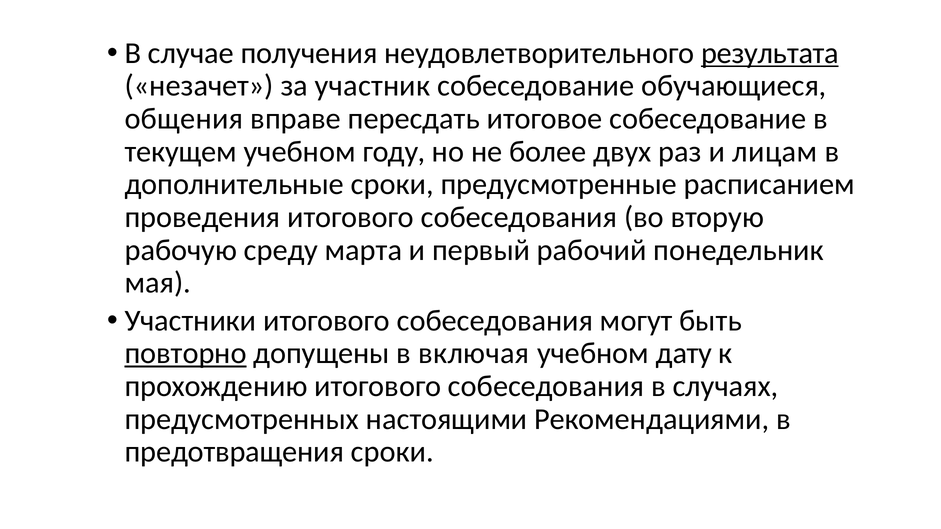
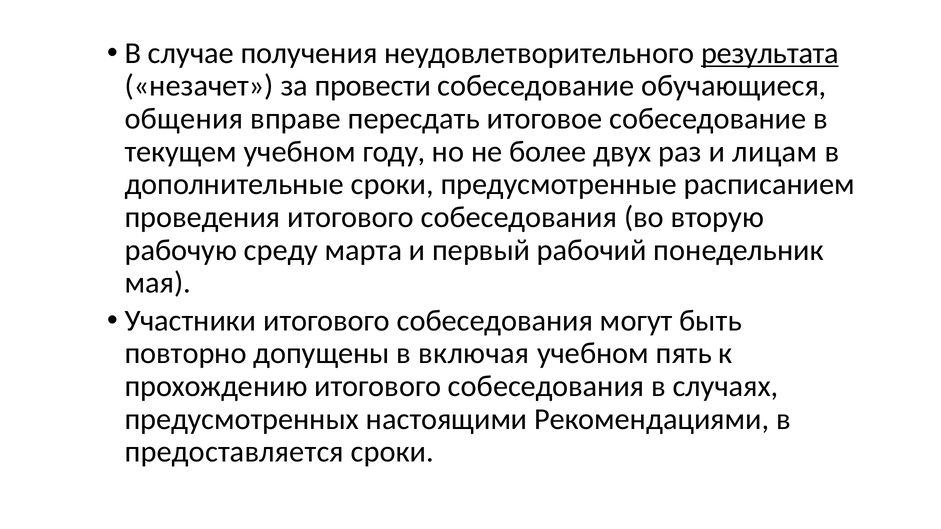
участник: участник -> провести (373, 86)
повторно underline: present -> none (186, 354)
дату: дату -> пять (684, 354)
предотвращения: предотвращения -> предоставляется (234, 452)
